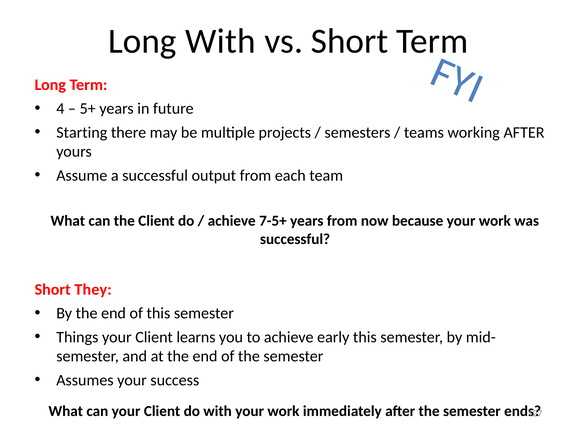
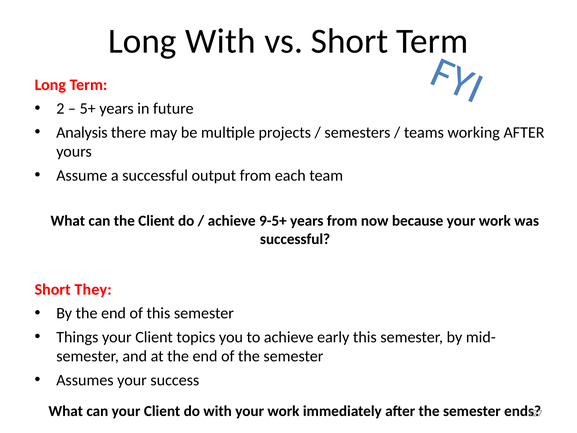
4: 4 -> 2 (60, 109)
Starting: Starting -> Analysis (82, 132)
7-5+: 7-5+ -> 9-5+ (273, 221)
learns: learns -> topics (196, 337)
